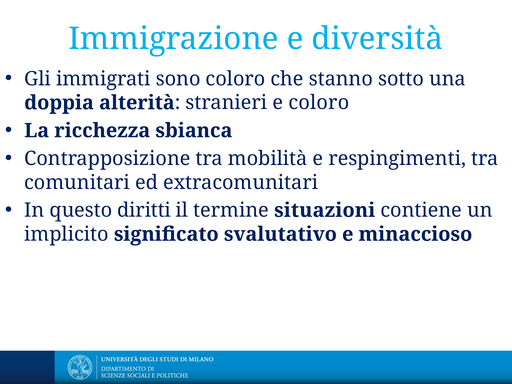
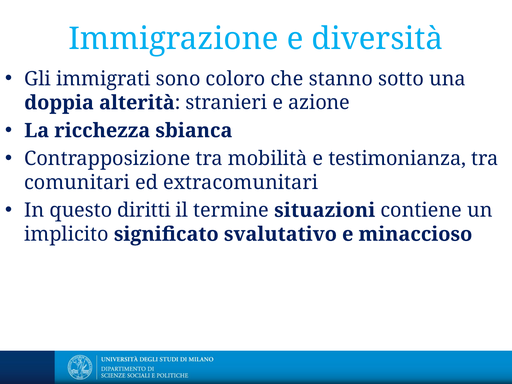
e coloro: coloro -> azione (319, 103)
respingimenti: respingimenti -> testimonianza (397, 159)
